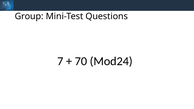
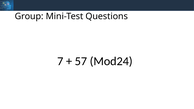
70: 70 -> 57 (81, 61)
